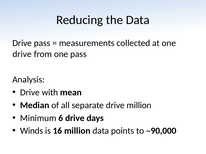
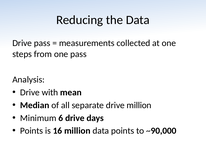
drive: drive -> steps (22, 54)
Winds: Winds -> Points (32, 131)
